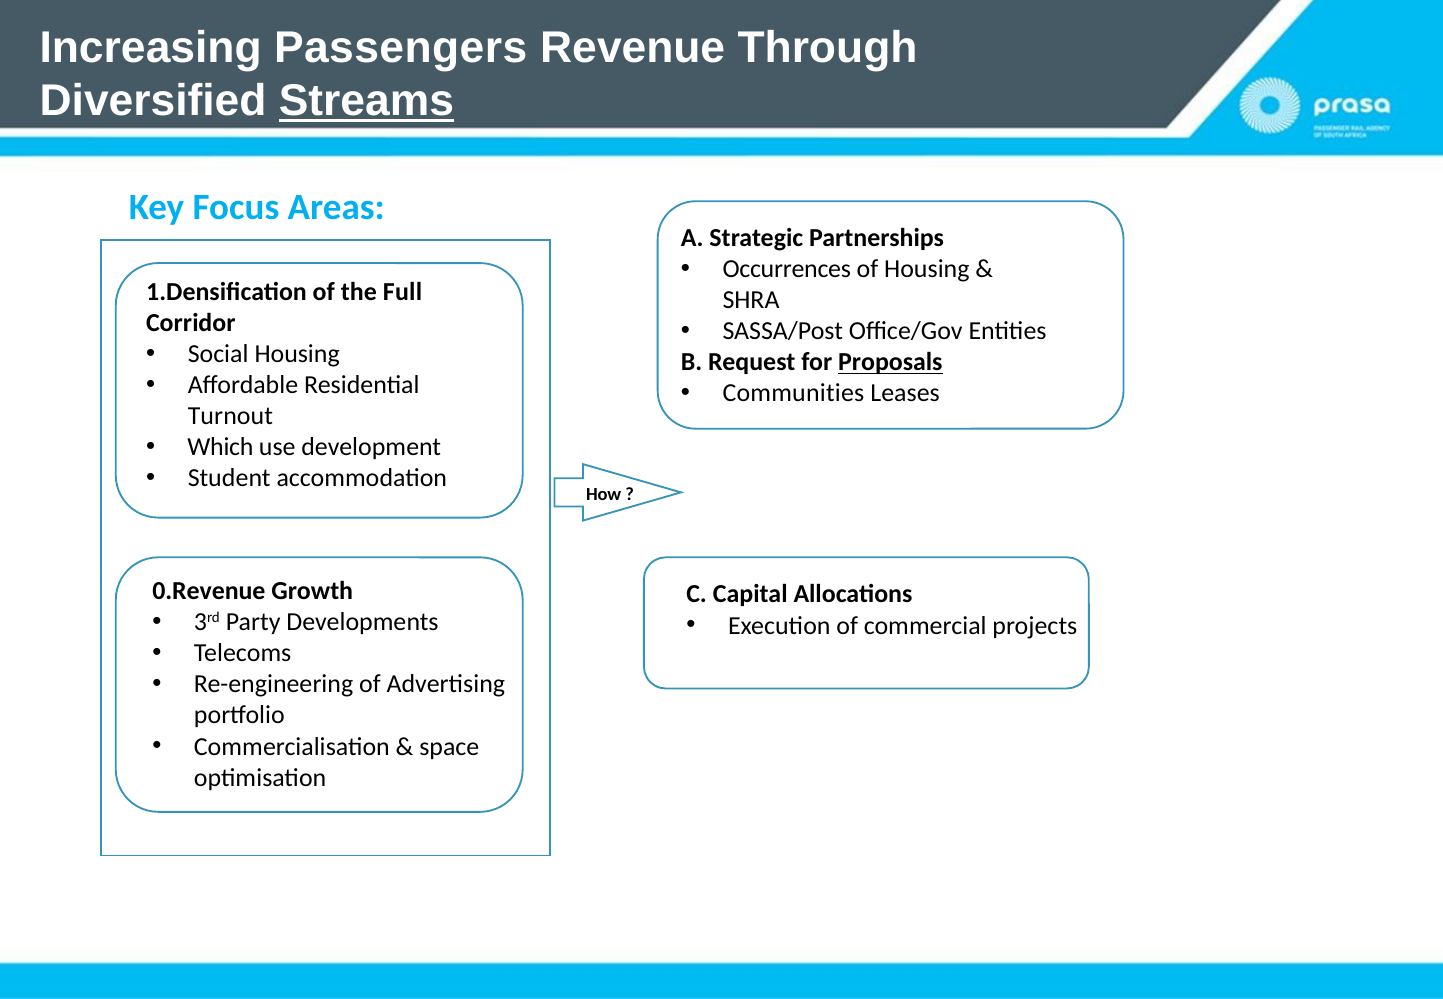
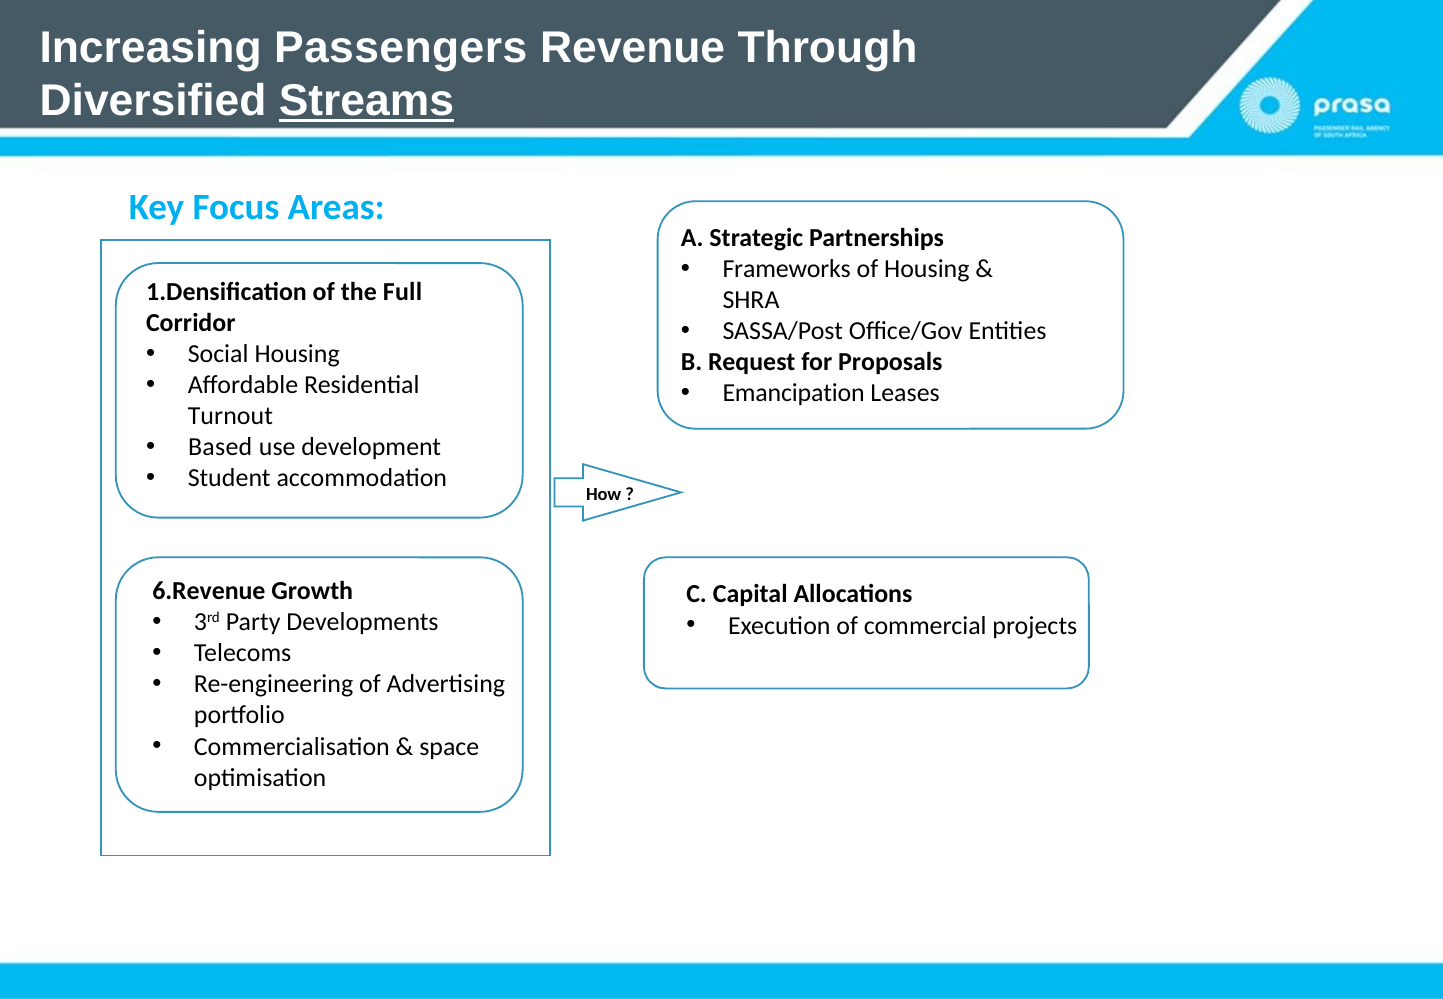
Occurrences: Occurrences -> Frameworks (787, 269)
Proposals underline: present -> none (890, 362)
Communities: Communities -> Emancipation (794, 393)
Which: Which -> Based (220, 447)
0.Revenue: 0.Revenue -> 6.Revenue (209, 591)
